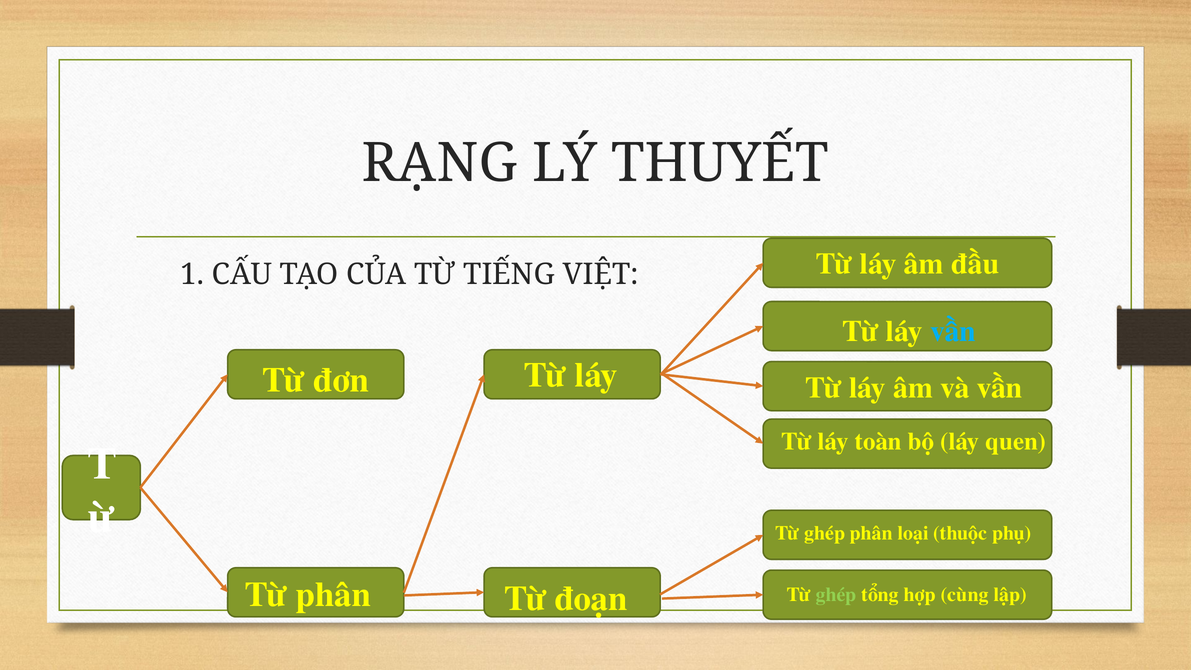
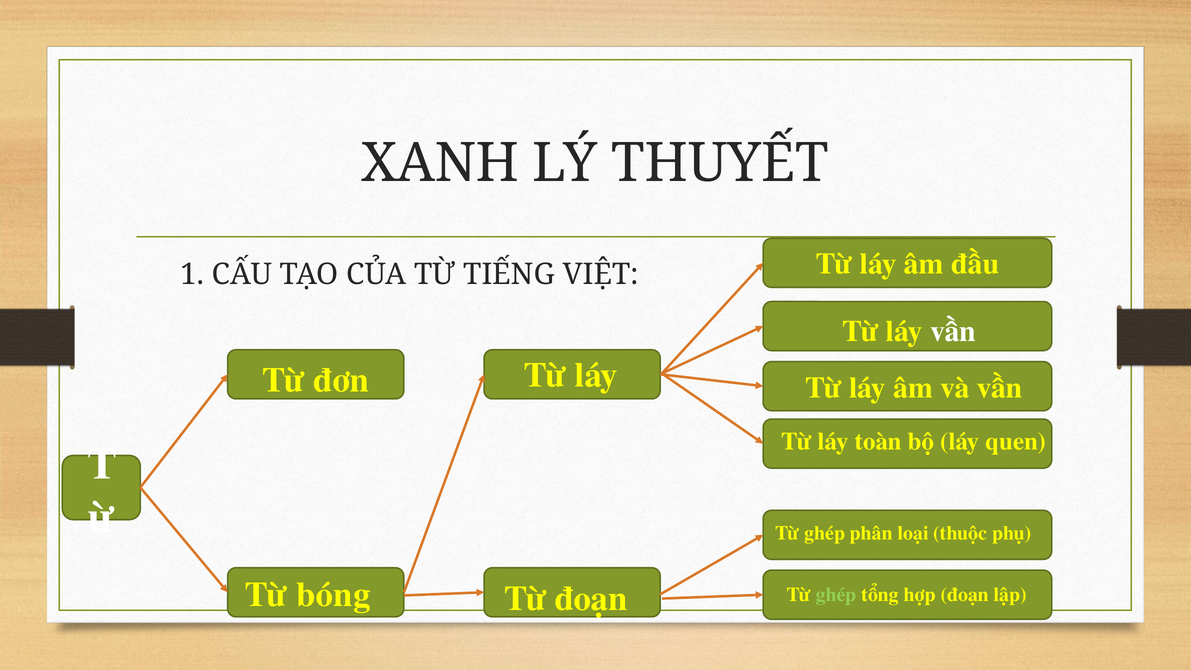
RẠNG: RẠNG -> XANH (440, 163)
vần colour: light blue -> white (953, 331)
Từ phân: phân -> bóng (333, 594)
hợp cùng: cùng -> đoạn (965, 595)
